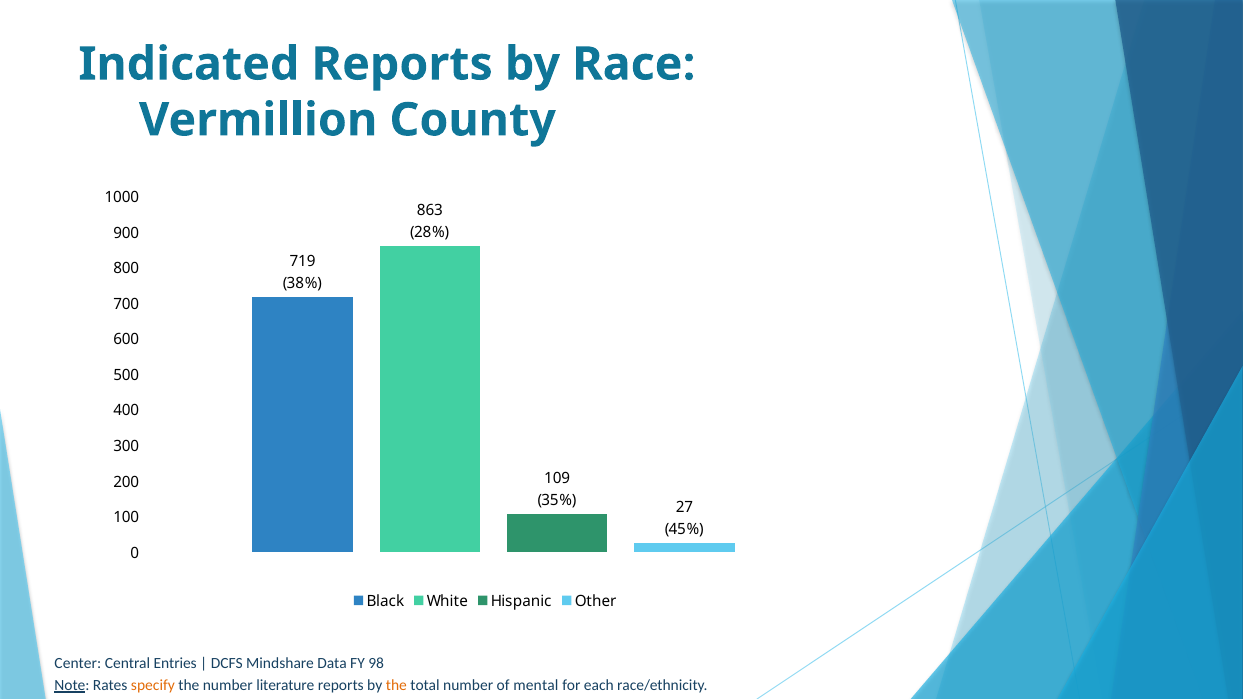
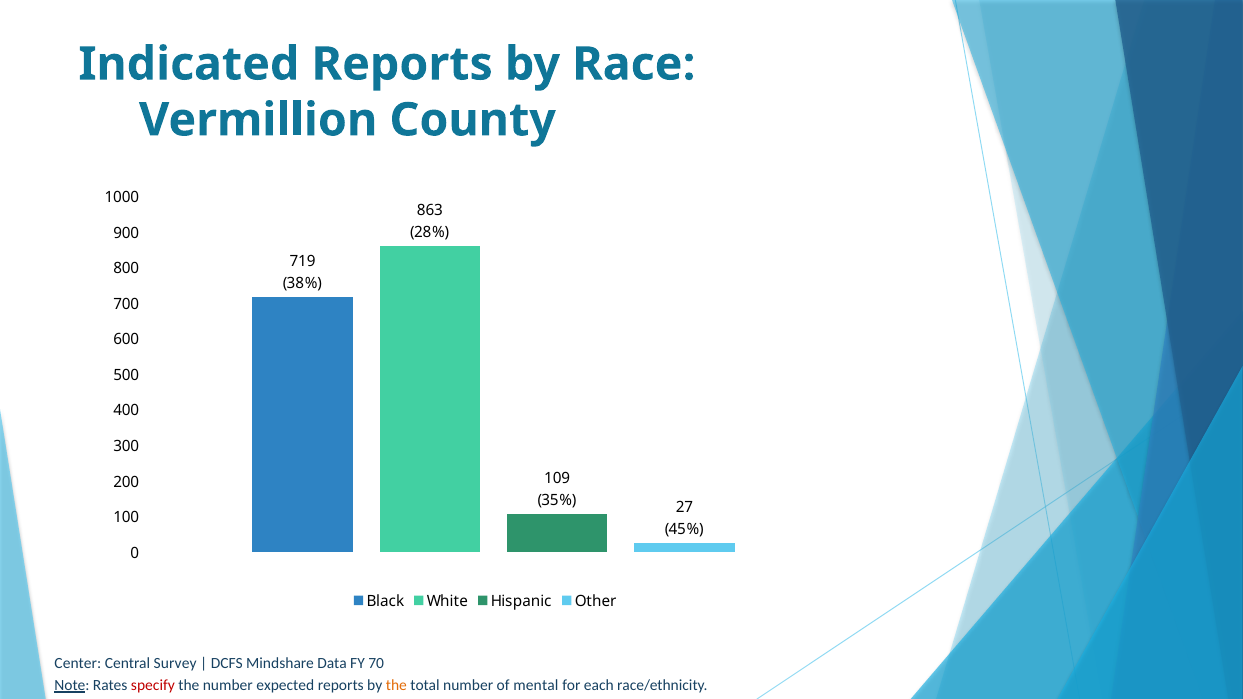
Entries: Entries -> Survey (175, 663)
98: 98 -> 70 (376, 663)
specify colour: orange -> red (153, 686)
literature: literature -> expected (285, 686)
